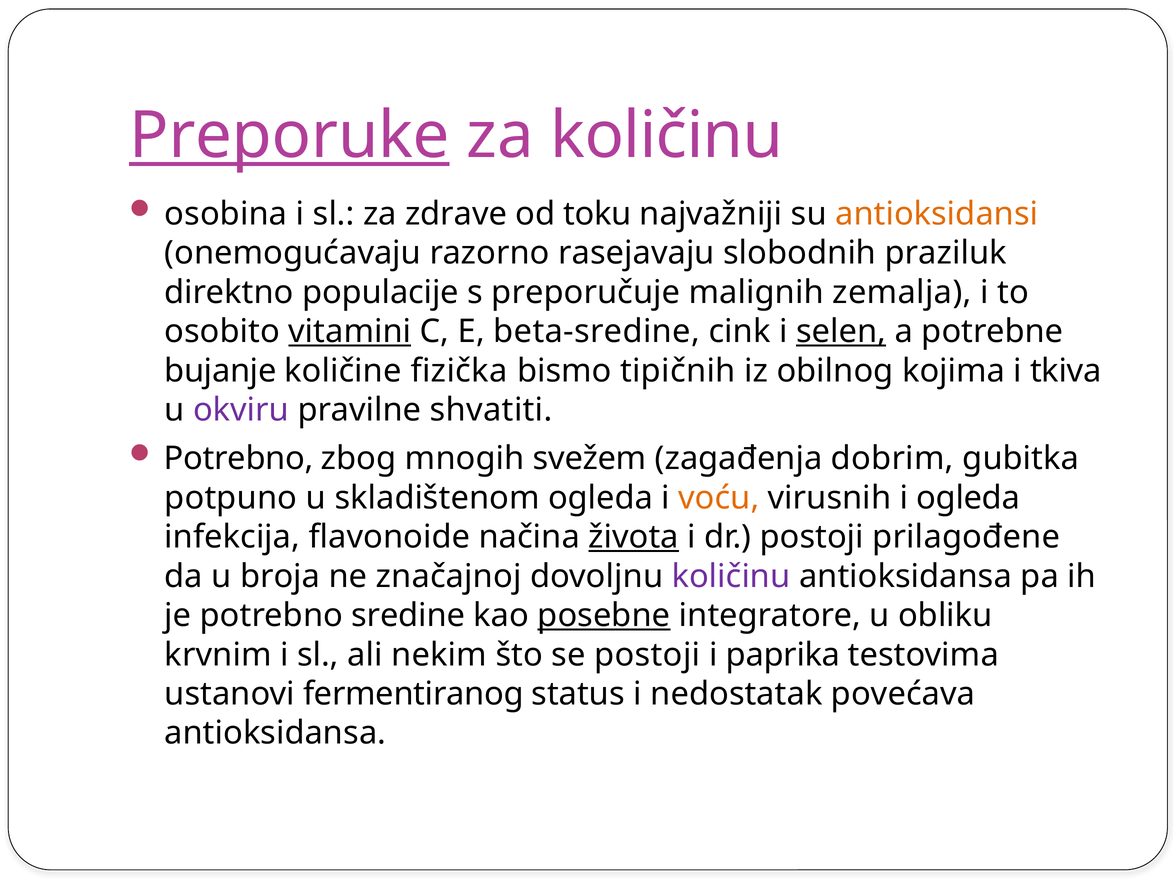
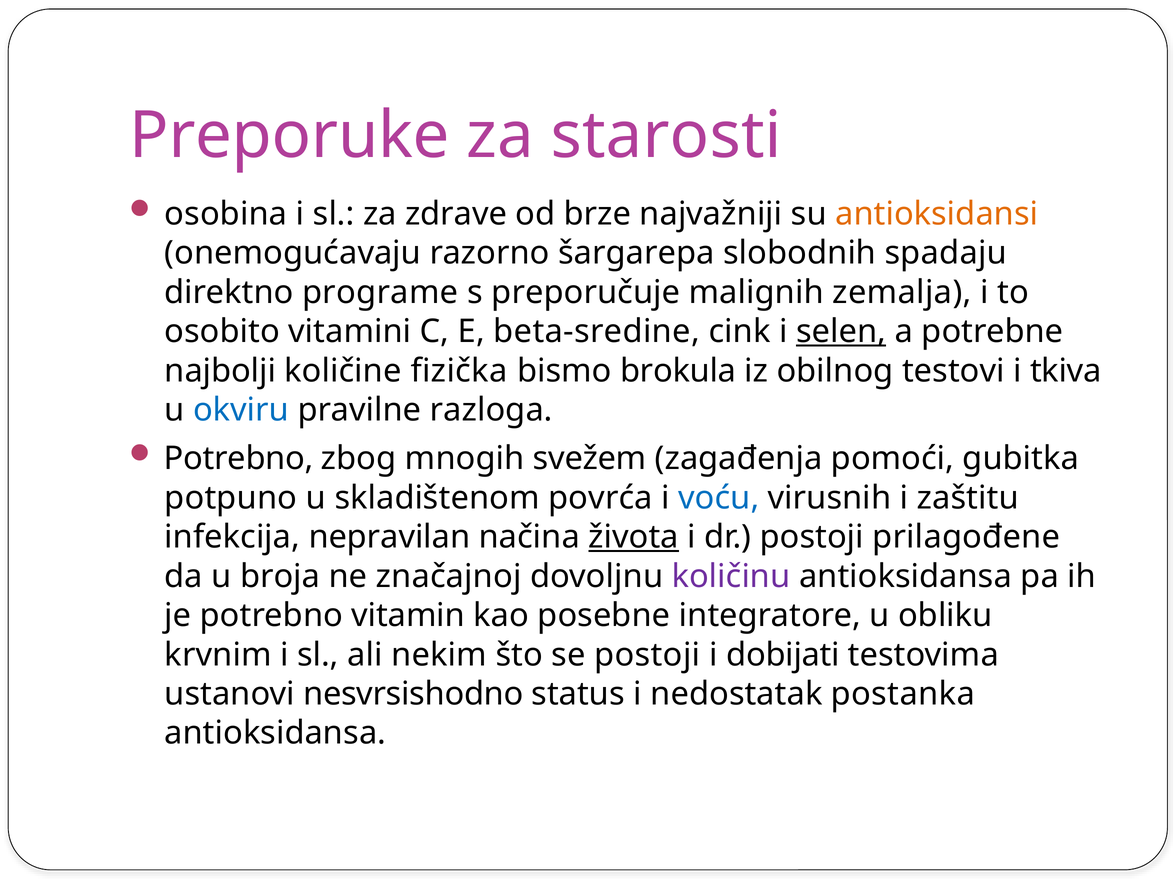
Preporuke underline: present -> none (289, 136)
za količinu: količinu -> starosti (666, 136)
toku: toku -> brze (597, 214)
rasejavaju: rasejavaju -> šargarepa (636, 253)
praziluk: praziluk -> spadaju (946, 253)
populacije: populacije -> programe (380, 292)
vitamini underline: present -> none (350, 332)
bujanje: bujanje -> najbolji (220, 371)
tipičnih: tipičnih -> brokula (678, 371)
kojima: kojima -> testovi (954, 371)
okviru colour: purple -> blue (241, 410)
shvatiti: shvatiti -> razloga (491, 410)
dobrim: dobrim -> pomoći (892, 459)
skladištenom ogleda: ogleda -> povrća (600, 498)
voću colour: orange -> blue (719, 498)
i ogleda: ogleda -> zaštitu (968, 498)
flavonoide: flavonoide -> nepravilan (389, 537)
sredine: sredine -> vitamin (408, 616)
posebne underline: present -> none (604, 616)
paprika: paprika -> dobijati (783, 655)
fermentiranog: fermentiranog -> nesvrsishodno (413, 694)
povećava: povećava -> postanka (903, 694)
